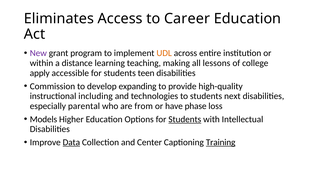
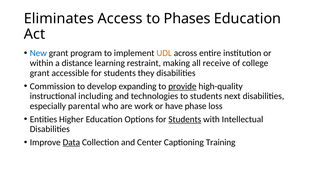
Career: Career -> Phases (187, 19)
New colour: purple -> blue (38, 53)
teaching: teaching -> restraint (144, 63)
lessons: lessons -> receive (217, 63)
apply: apply -> grant (40, 73)
teen: teen -> they (146, 73)
provide underline: none -> present (182, 86)
from: from -> work (144, 106)
Models: Models -> Entities (43, 119)
Training underline: present -> none (221, 142)
